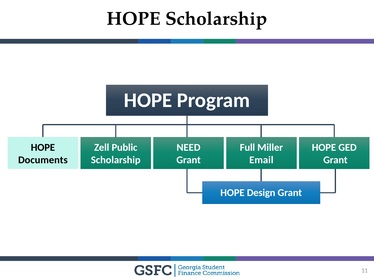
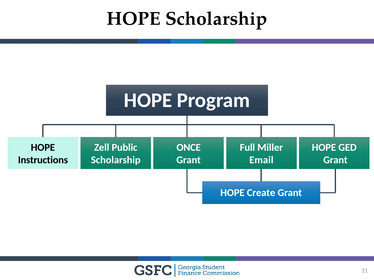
NEED: NEED -> ONCE (189, 148)
Documents: Documents -> Instructions (43, 160)
Design: Design -> Create (261, 193)
